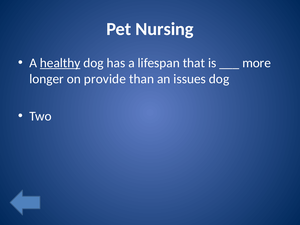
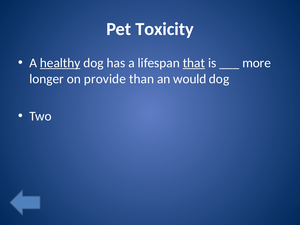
Nursing: Nursing -> Toxicity (165, 29)
that underline: none -> present (194, 63)
issues: issues -> would (190, 79)
